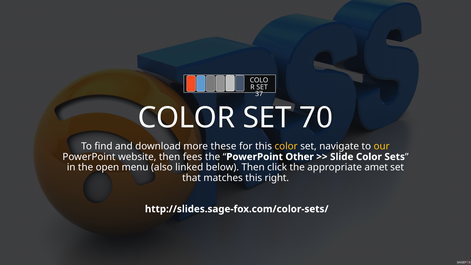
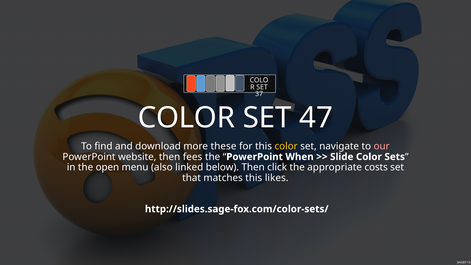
70: 70 -> 47 (316, 118)
our colour: yellow -> pink (382, 146)
Other: Other -> When (300, 157)
amet: amet -> costs (376, 167)
right: right -> likes (277, 178)
